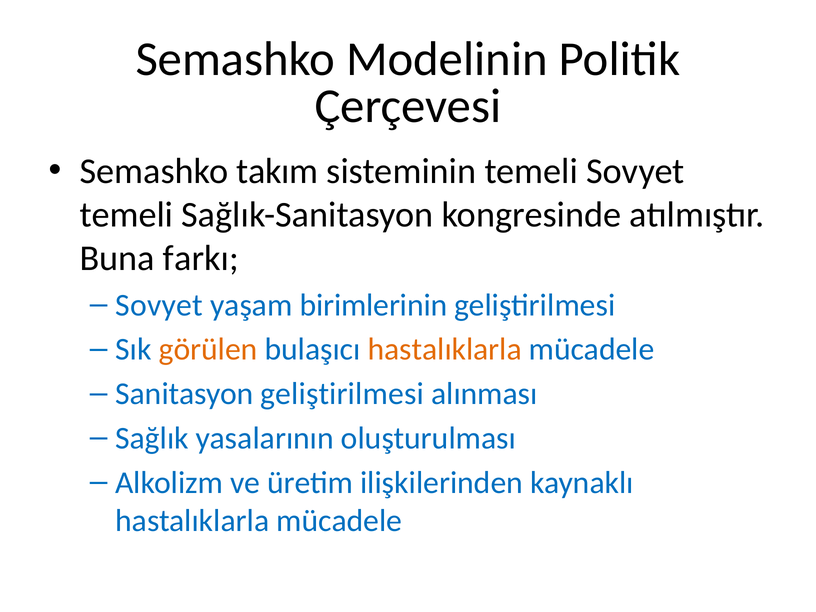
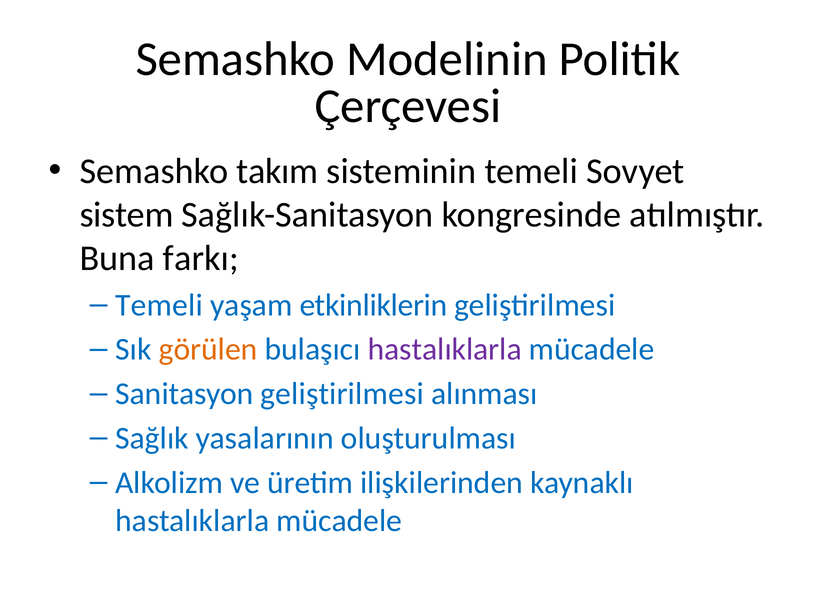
temeli: temeli -> sistem (127, 215)
Sovyet: Sovyet -> Temeli (159, 305)
birimlerinin: birimlerinin -> etkinliklerin (374, 305)
hastalıklarla colour: orange -> purple (445, 349)
